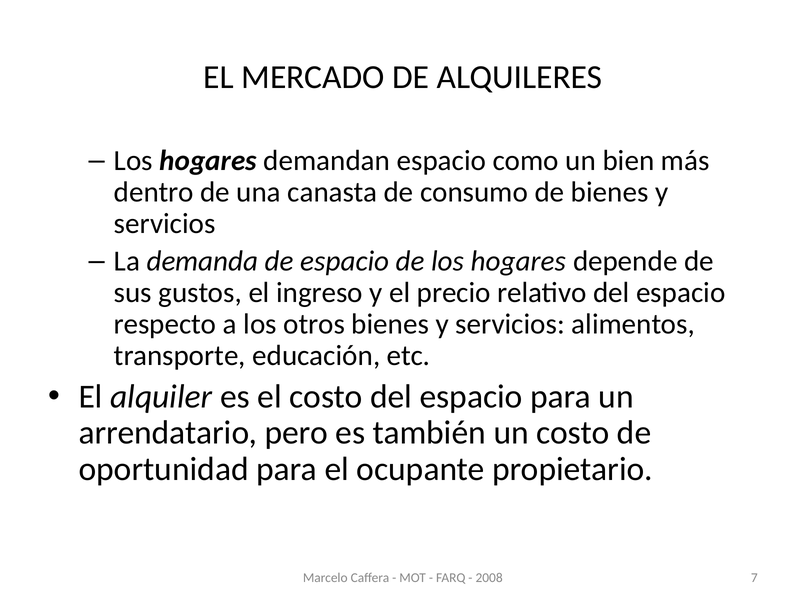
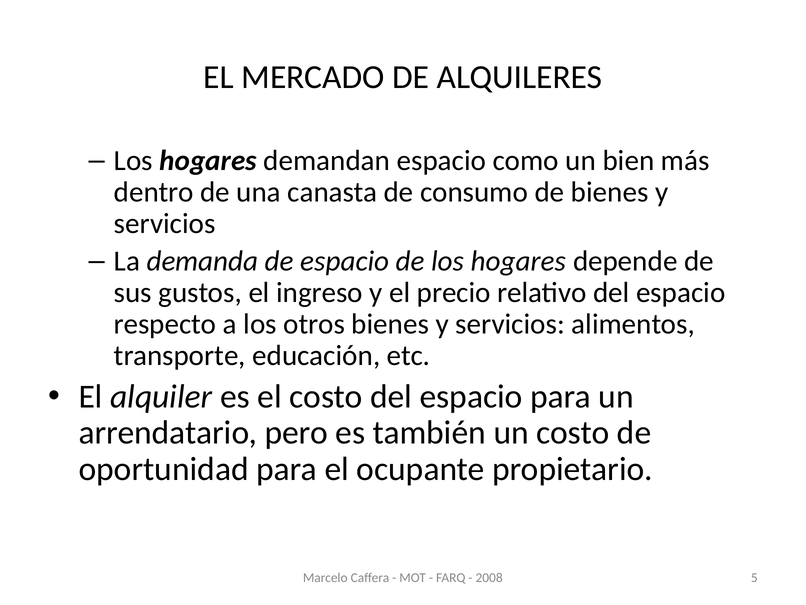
7: 7 -> 5 (754, 577)
